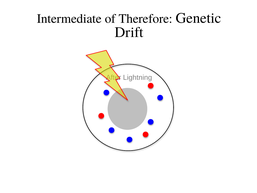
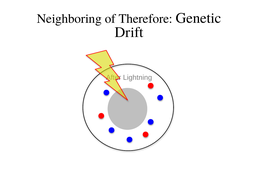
Intermediate: Intermediate -> Neighboring (69, 19)
